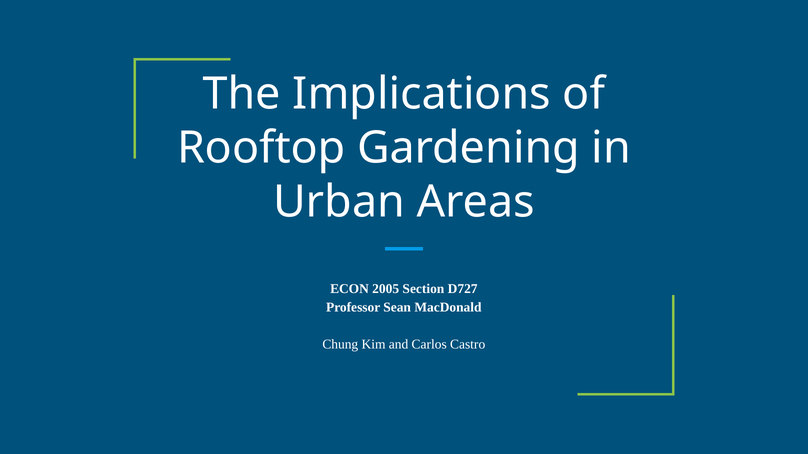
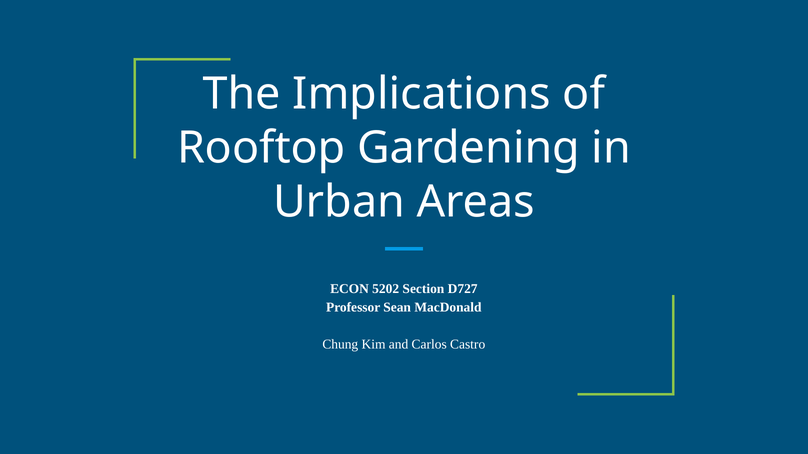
2005: 2005 -> 5202 (386, 289)
